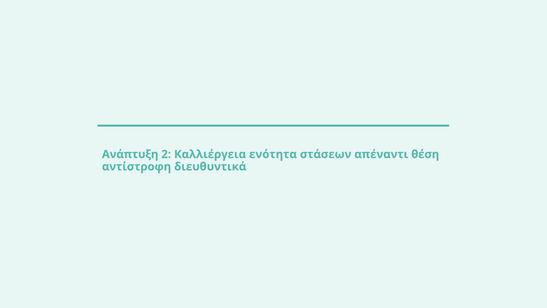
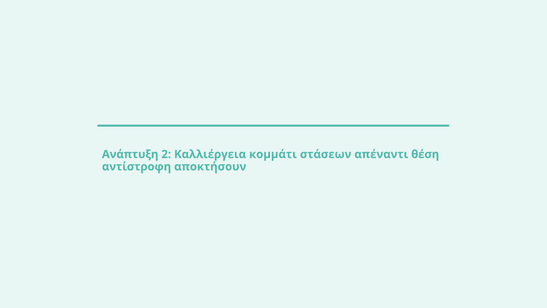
ενότητα: ενότητα -> κομμάτι (273, 154)
διευθυντικά: διευθυντικά -> αποκτήσουν (210, 166)
